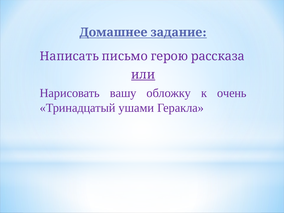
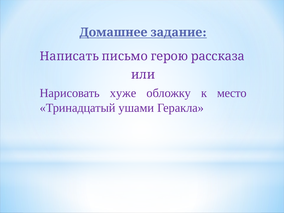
или underline: present -> none (143, 75)
вашу: вашу -> хуже (123, 93)
очень: очень -> место (232, 93)
